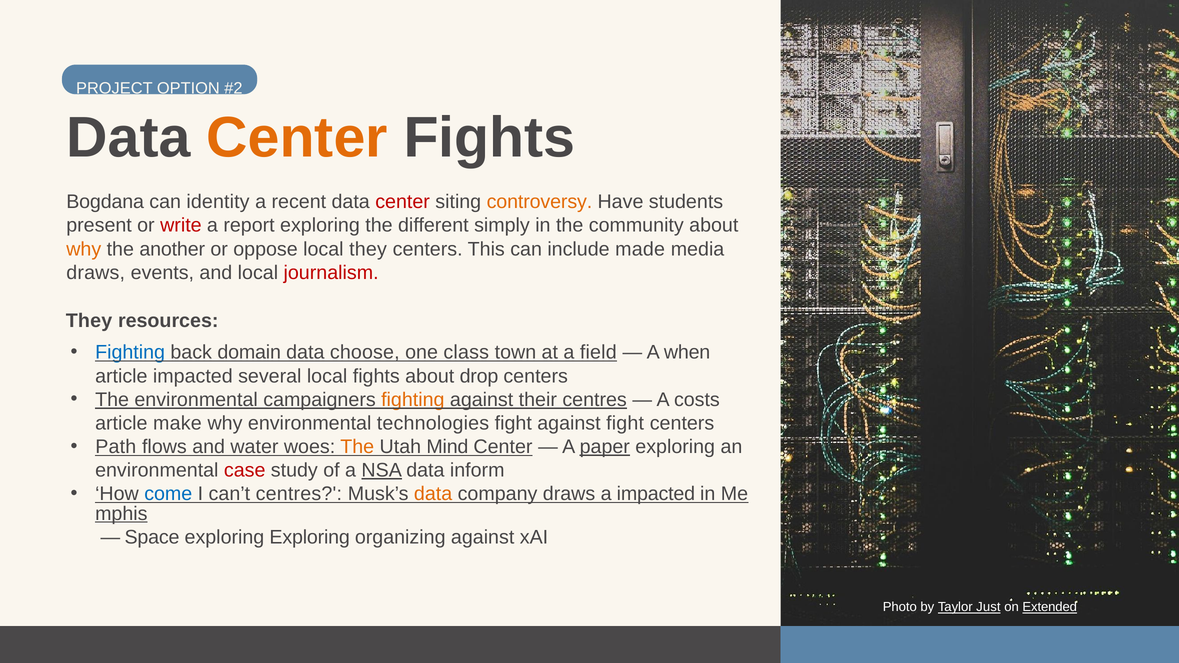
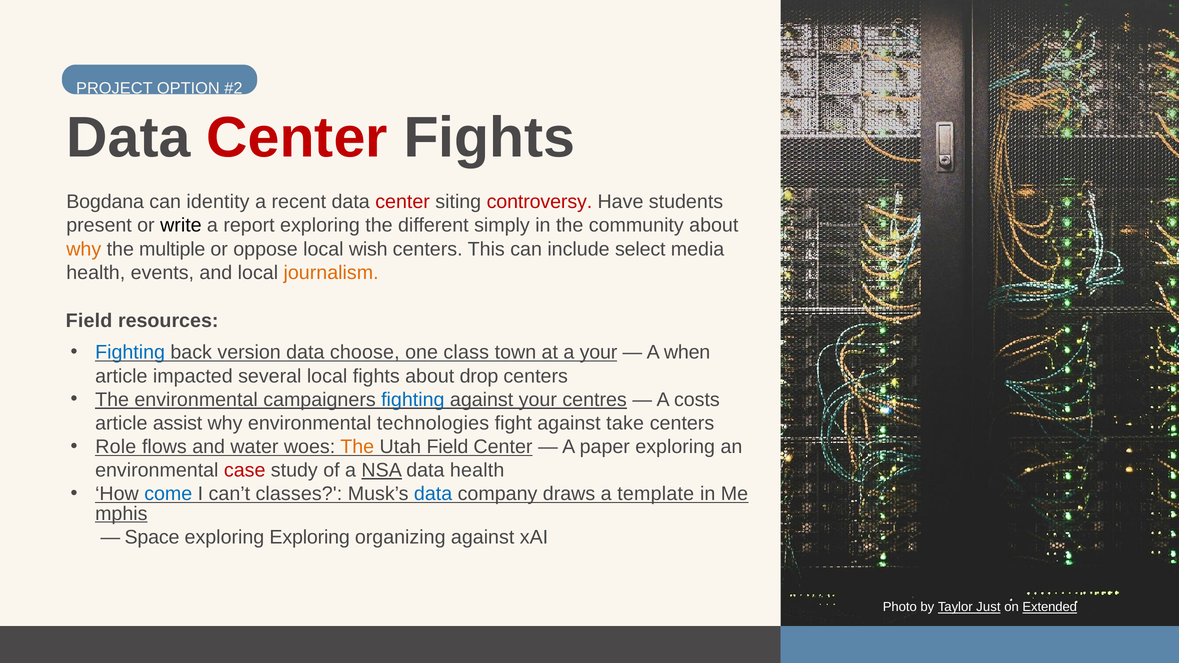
Center colour: orange -> red (297, 138)
controversy colour: orange -> red (539, 202)
write colour: red -> black (181, 226)
another: another -> multiple (172, 249)
local they: they -> wish (368, 249)
made: made -> select (640, 249)
draws: draws -> health (96, 273)
journalism colour: red -> orange (331, 273)
They: They -> Field (89, 321)
domain: domain -> version (249, 353)
a field: field -> your (598, 353)
fighting colour: orange -> blue (413, 400)
against their: their -> your (538, 400)
make: make -> assist (178, 423)
against fight: fight -> take (625, 423)
Path: Path -> Role (116, 447)
Utah Mind: Mind -> Field (447, 447)
paper underline: present -> none (605, 447)
data inform: inform -> health (477, 470)
can’t centres: centres -> classes (299, 494)
data colour: orange -> blue (433, 494)
a impacted: impacted -> template (656, 494)
